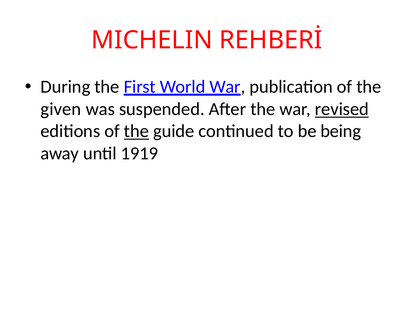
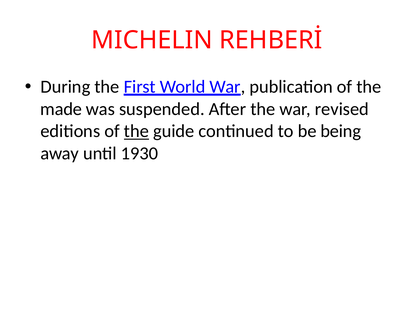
given: given -> made (61, 109)
revised underline: present -> none (342, 109)
1919: 1919 -> 1930 (139, 154)
